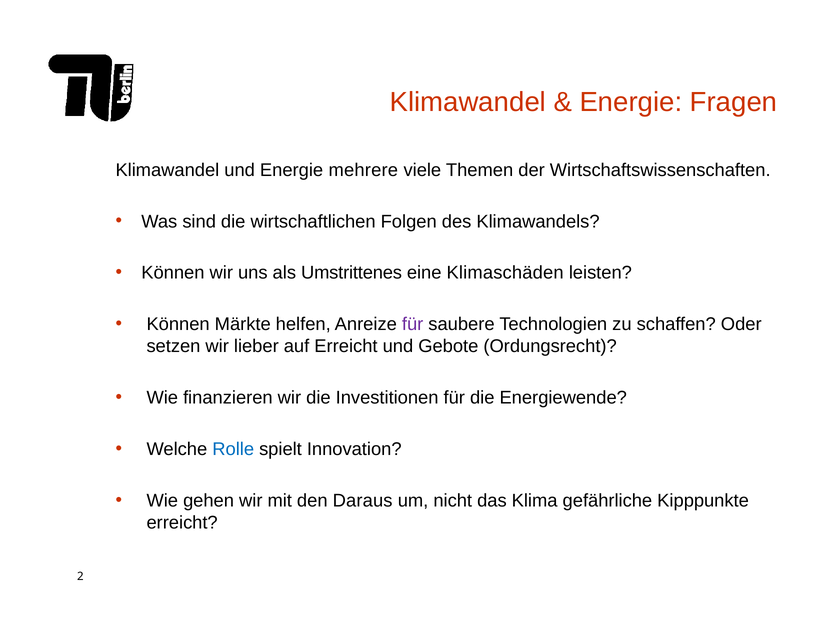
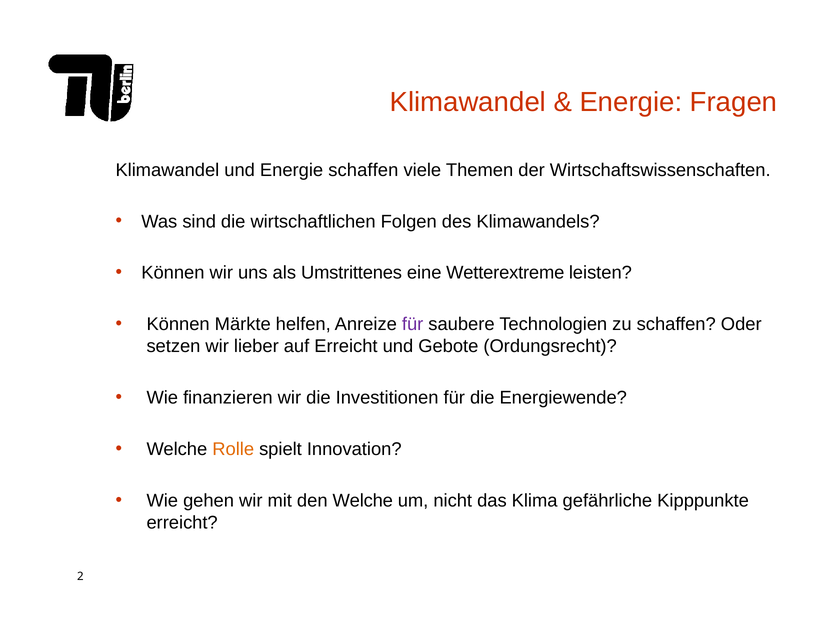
Energie mehrere: mehrere -> schaffen (363, 170)
Klimaschäden: Klimaschäden -> Wetterextreme (505, 273)
Rolle colour: blue -> orange (233, 449)
den Daraus: Daraus -> Welche (363, 501)
